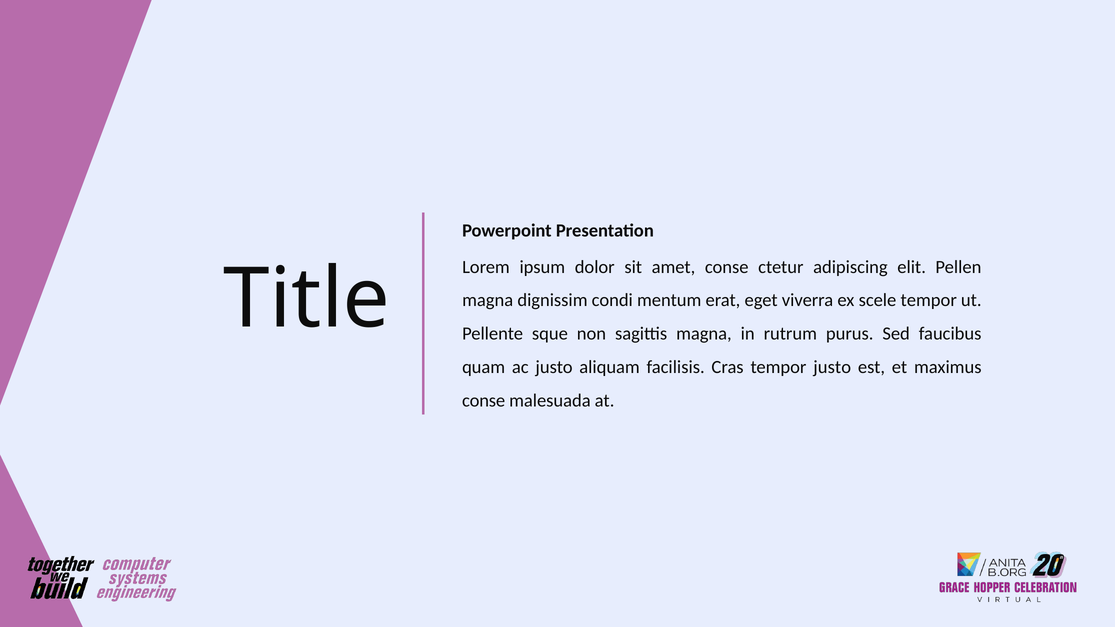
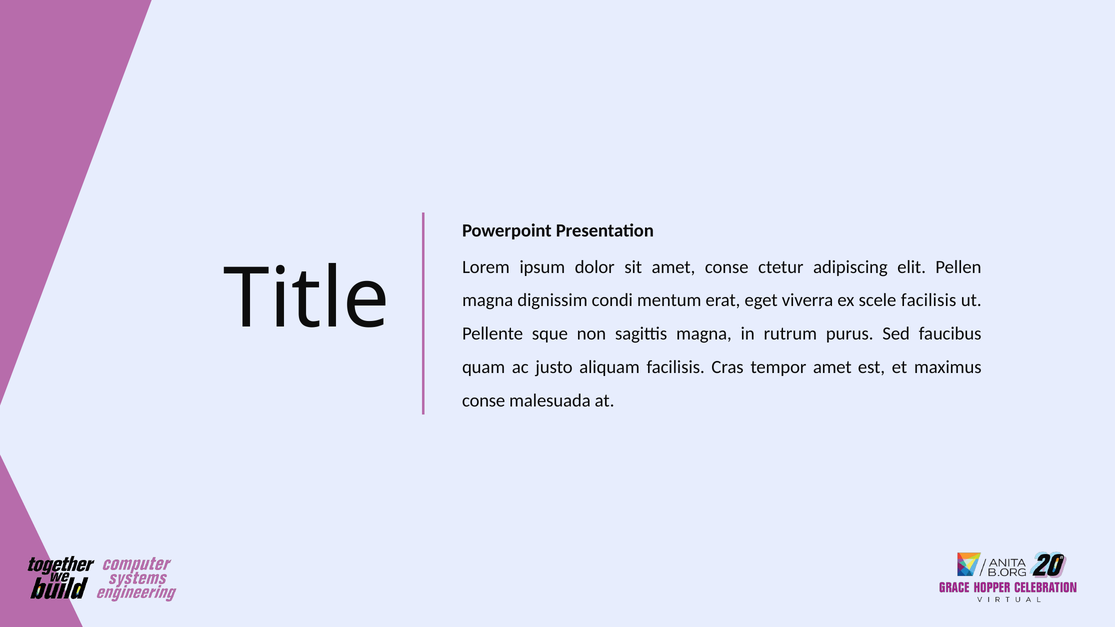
scele tempor: tempor -> facilisis (929, 300)
tempor justo: justo -> amet (832, 367)
